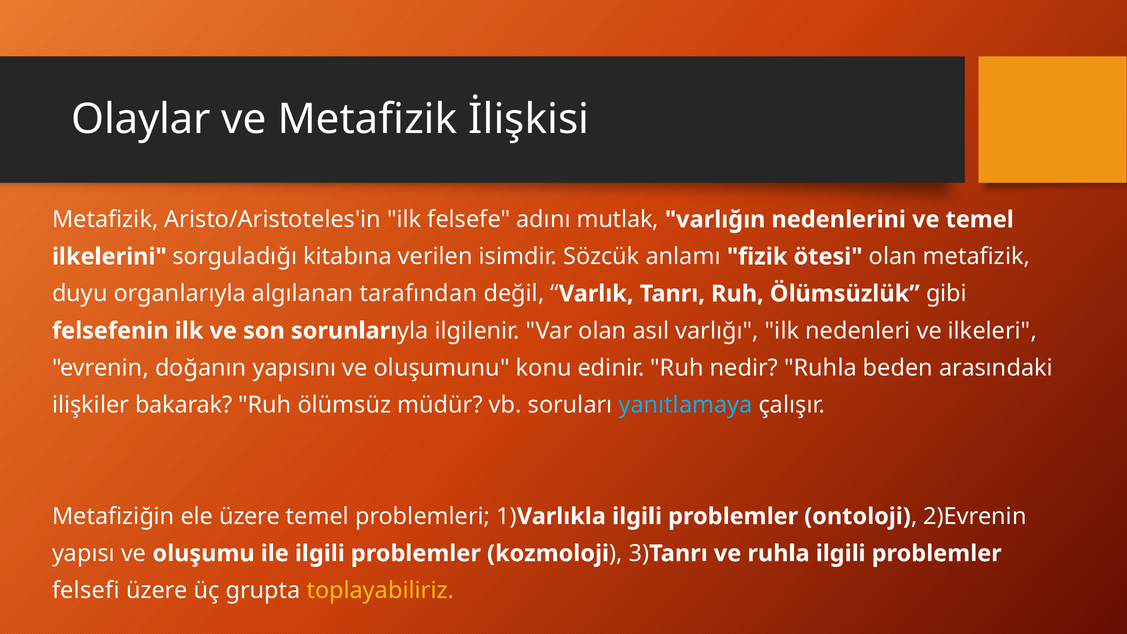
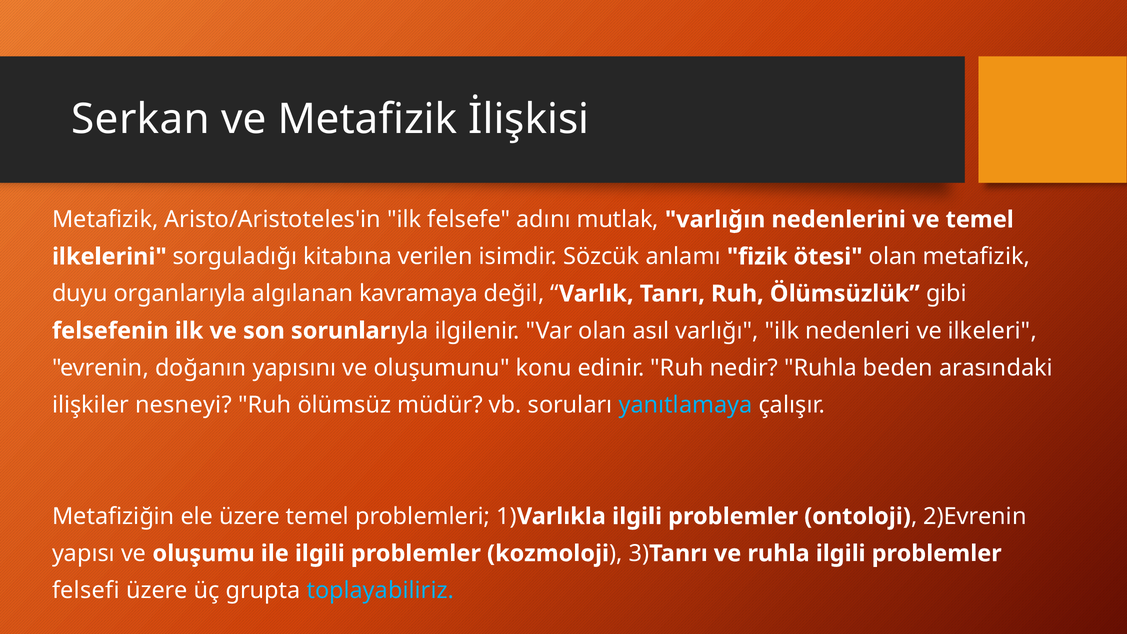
Olaylar: Olaylar -> Serkan (141, 119)
tarafından: tarafından -> kavramaya (419, 294)
bakarak: bakarak -> nesneyi (184, 405)
toplayabiliriz colour: yellow -> light blue (380, 591)
